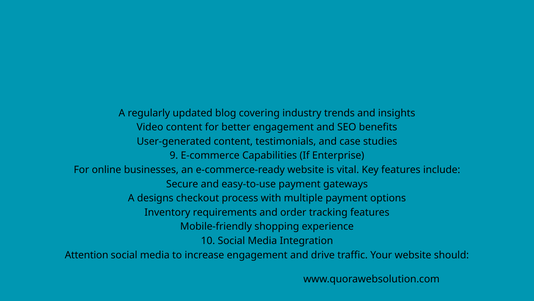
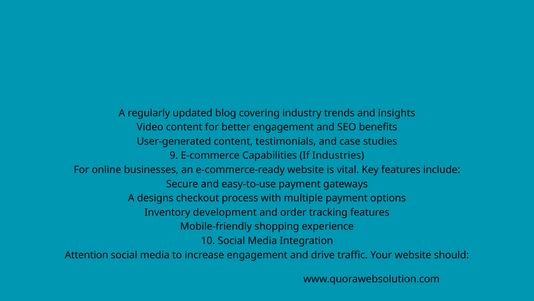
Enterprise: Enterprise -> Industries (338, 155)
requirements: requirements -> development (225, 212)
